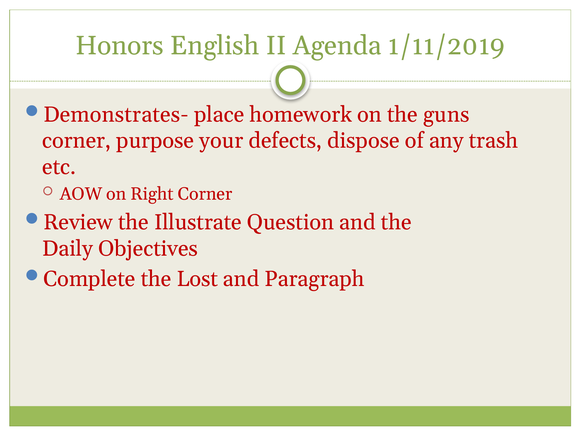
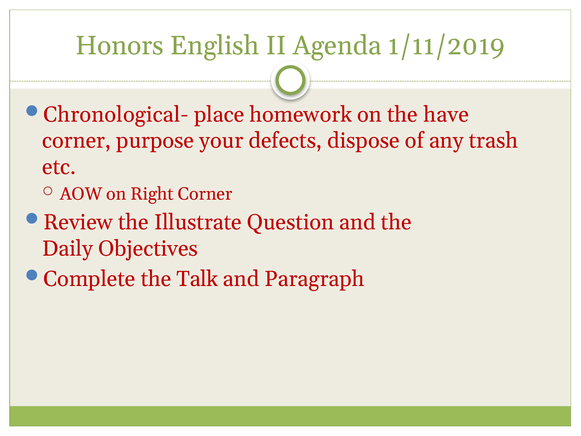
Demonstrates-: Demonstrates- -> Chronological- (116, 114)
guns: guns -> have (446, 114)
Lost: Lost -> Talk (197, 279)
